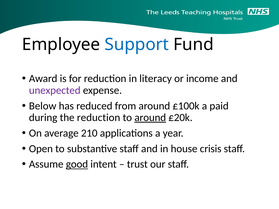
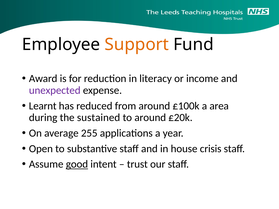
Support colour: blue -> orange (137, 45)
Below: Below -> Learnt (43, 106)
paid: paid -> area (219, 106)
the reduction: reduction -> sustained (99, 118)
around underline: present -> none (150, 118)
210: 210 -> 255 (89, 133)
